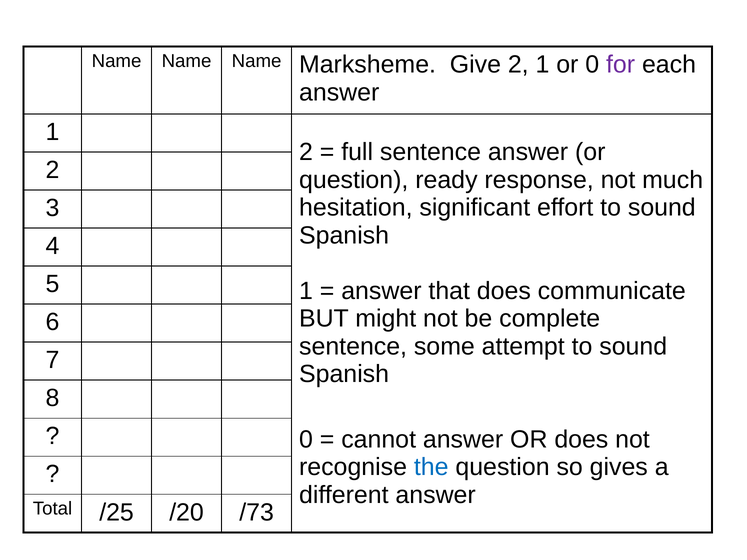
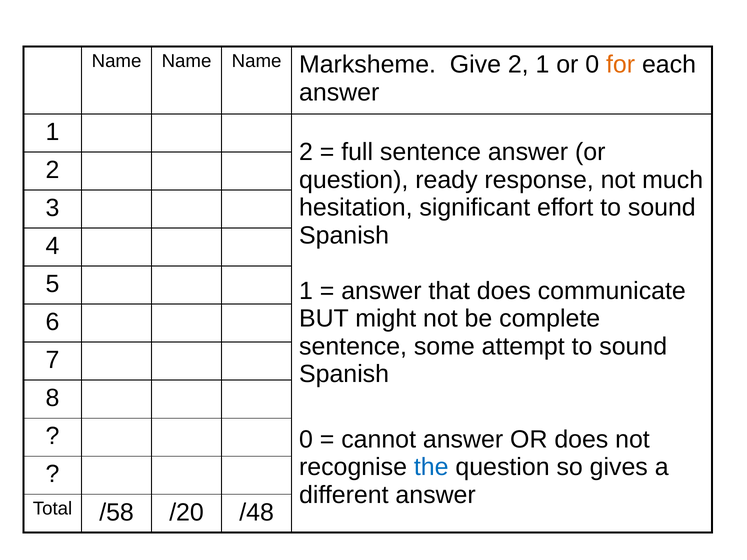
for colour: purple -> orange (621, 65)
/25: /25 -> /58 (117, 513)
/73: /73 -> /48 (257, 513)
